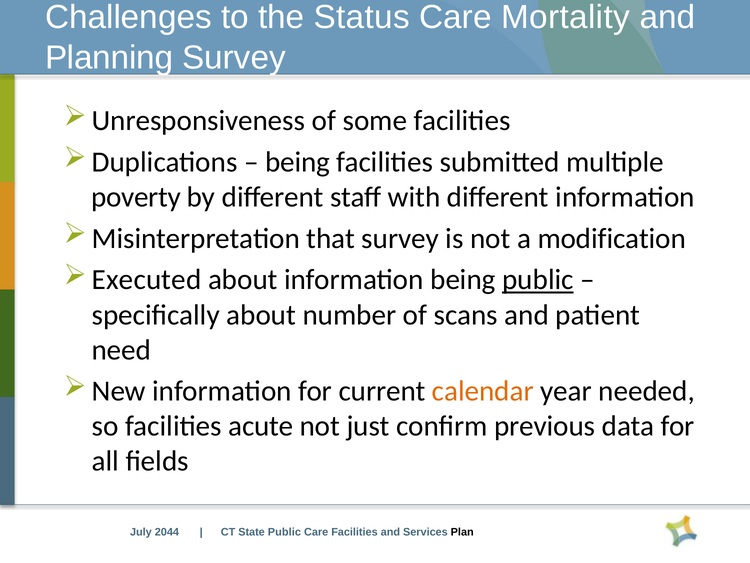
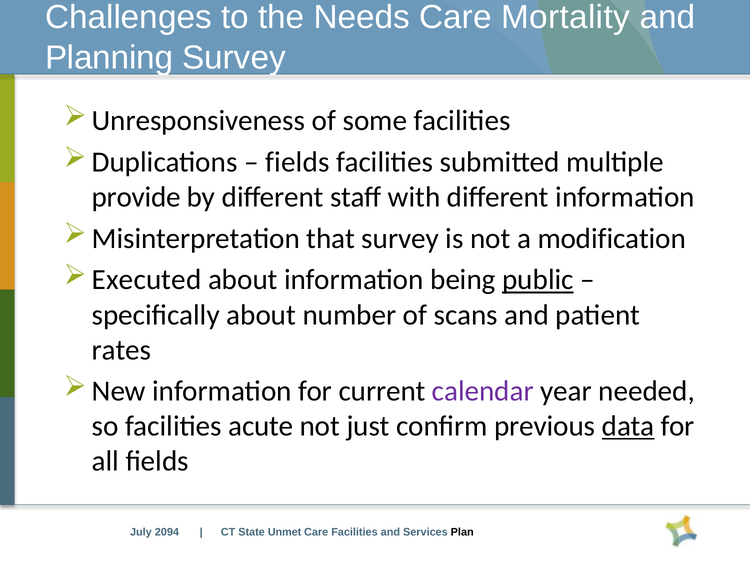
Status: Status -> Needs (362, 17)
being: being -> fields (297, 162)
poverty: poverty -> provide (136, 197)
need: need -> rates (121, 350)
calendar colour: orange -> purple (483, 391)
data underline: none -> present (628, 426)
2044: 2044 -> 2094 (167, 532)
State Public: Public -> Unmet (285, 532)
